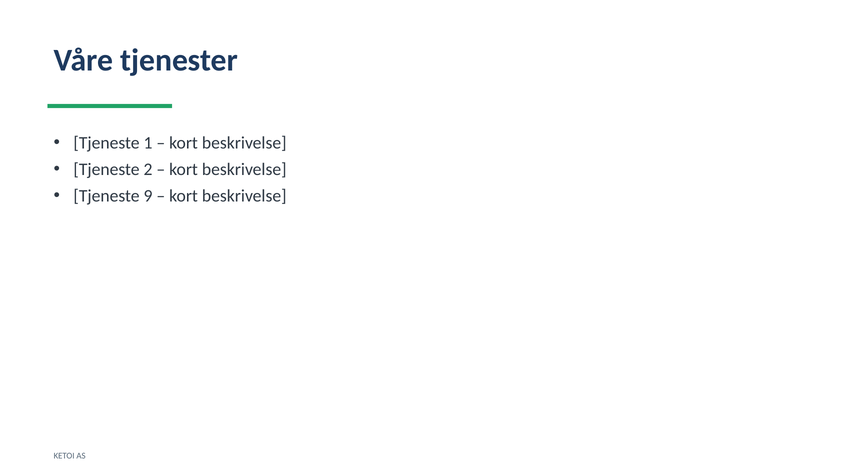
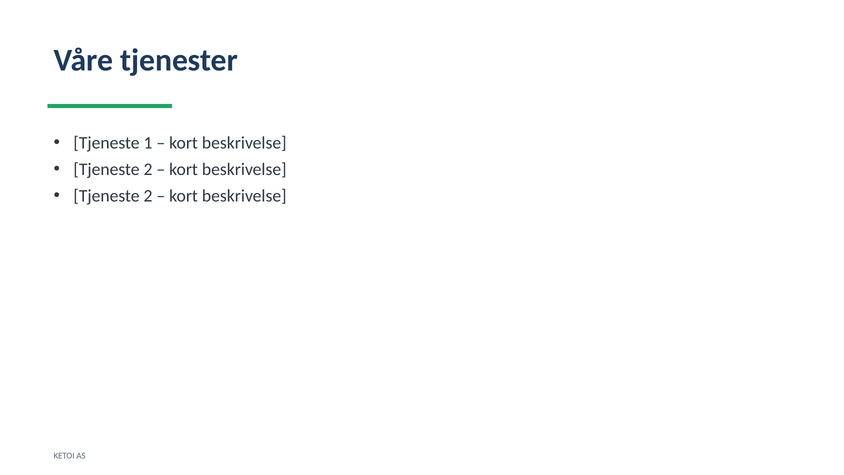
9: 9 -> 2 (148, 196)
